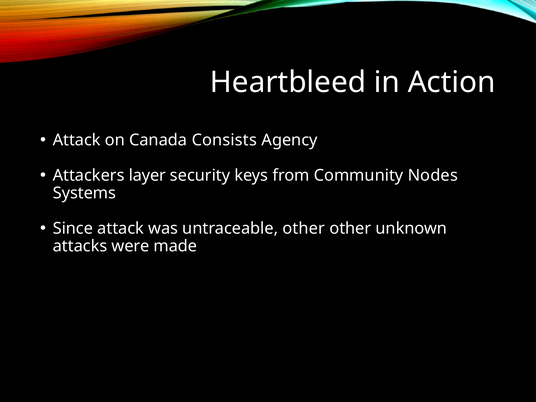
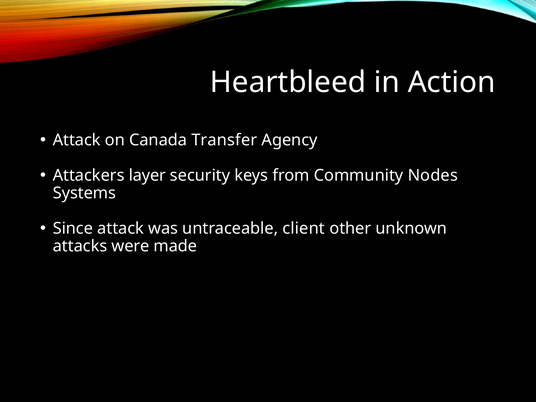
Consists: Consists -> Transfer (224, 140)
untraceable other: other -> client (304, 228)
